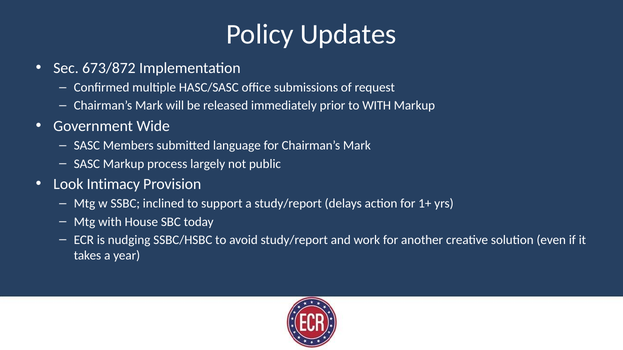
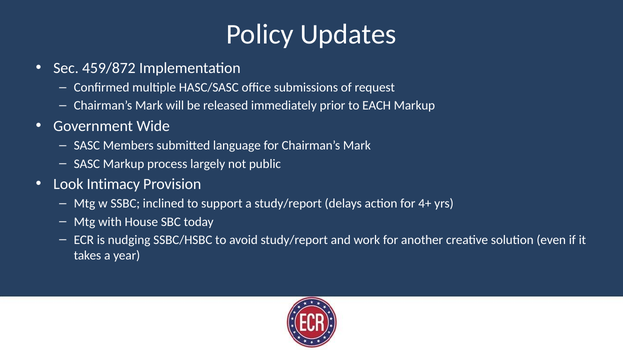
673/872: 673/872 -> 459/872 (109, 68)
to WITH: WITH -> EACH (377, 106)
1+: 1+ -> 4+ (425, 204)
